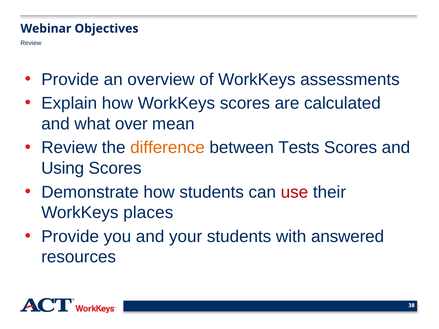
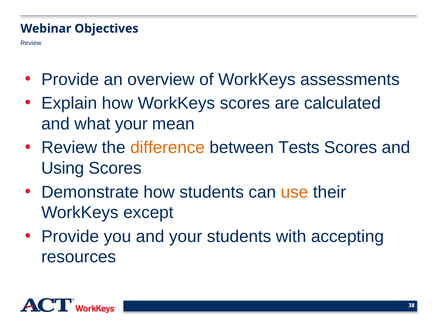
what over: over -> your (131, 124)
use colour: red -> orange (294, 192)
places: places -> except (148, 213)
answered: answered -> accepting (347, 237)
